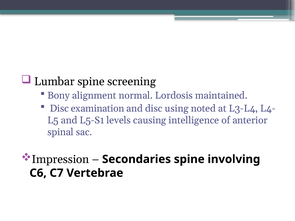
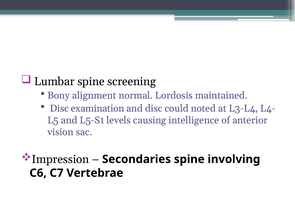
using: using -> could (177, 109)
spinal: spinal -> vision (60, 132)
